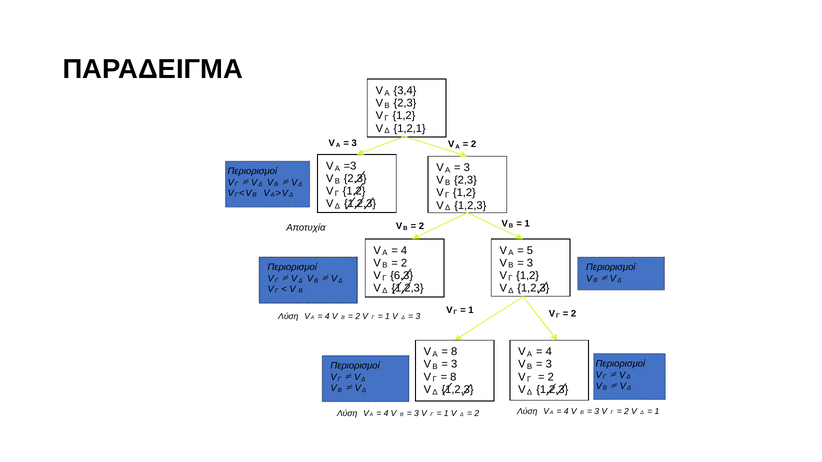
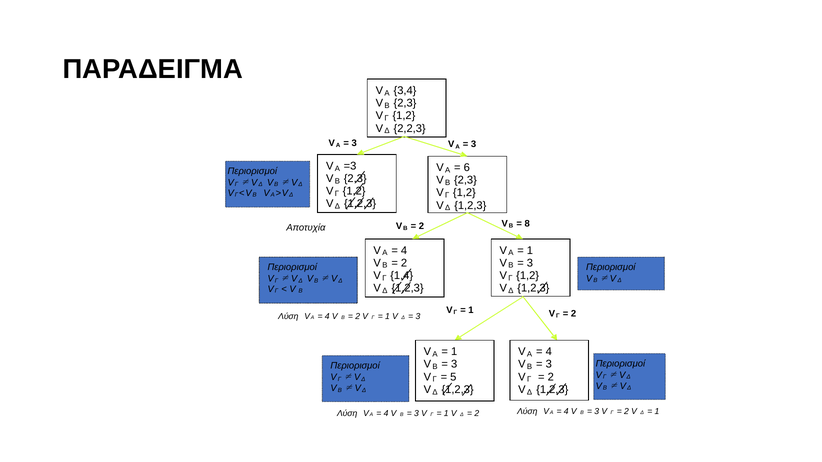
1,2,1: 1,2,1 -> 2,2,3 (410, 129)
2: 2 -> 3 (474, 144)
3: 3 -> 6 (467, 168)
1: 1 -> 8 (527, 224)
5: 5 -> 1 (530, 251)
6,3: 6,3 -> 1,4 (402, 276)
8: 8 -> 1 (454, 352)
8: 8 -> 5 (453, 377)
